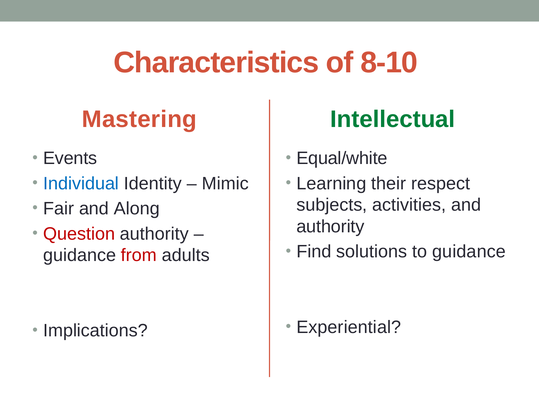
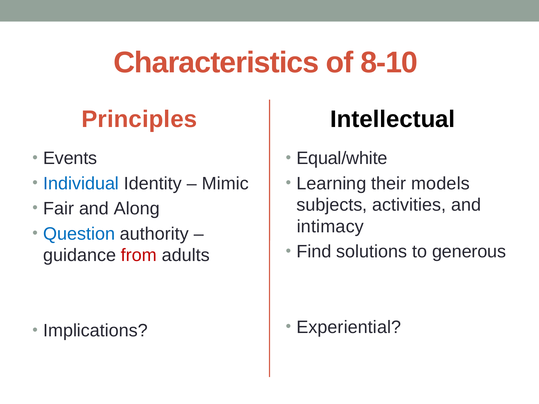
Mastering: Mastering -> Principles (139, 119)
Intellectual colour: green -> black (393, 119)
respect: respect -> models (441, 184)
authority: authority -> intimacy (330, 227)
Question colour: red -> blue (79, 234)
to guidance: guidance -> generous (469, 252)
